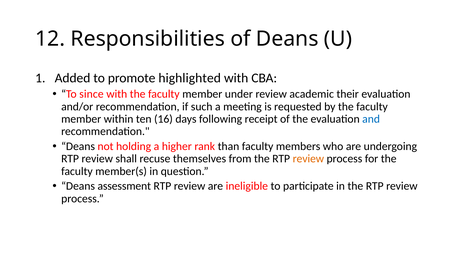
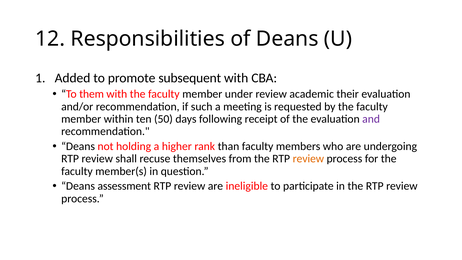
highlighted: highlighted -> subsequent (190, 78)
since: since -> them (92, 94)
16: 16 -> 50 (163, 119)
and colour: blue -> purple (371, 119)
